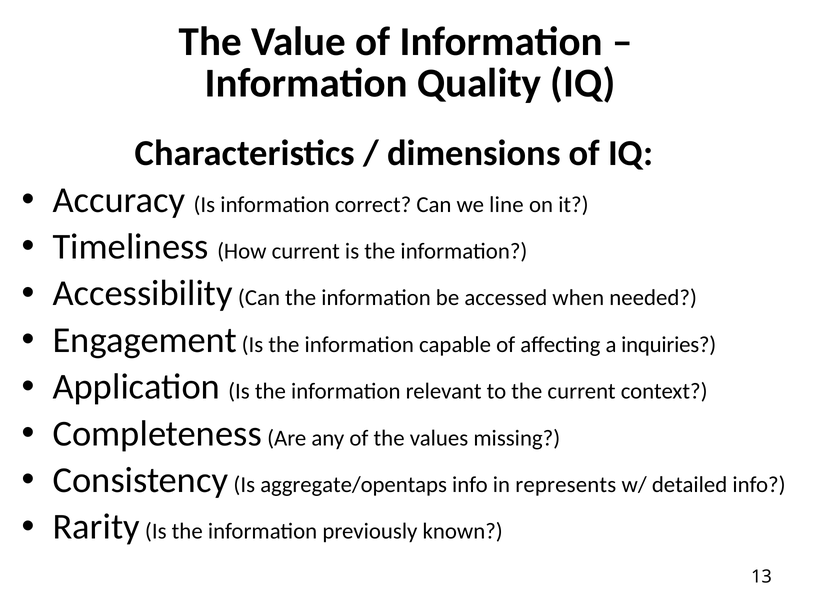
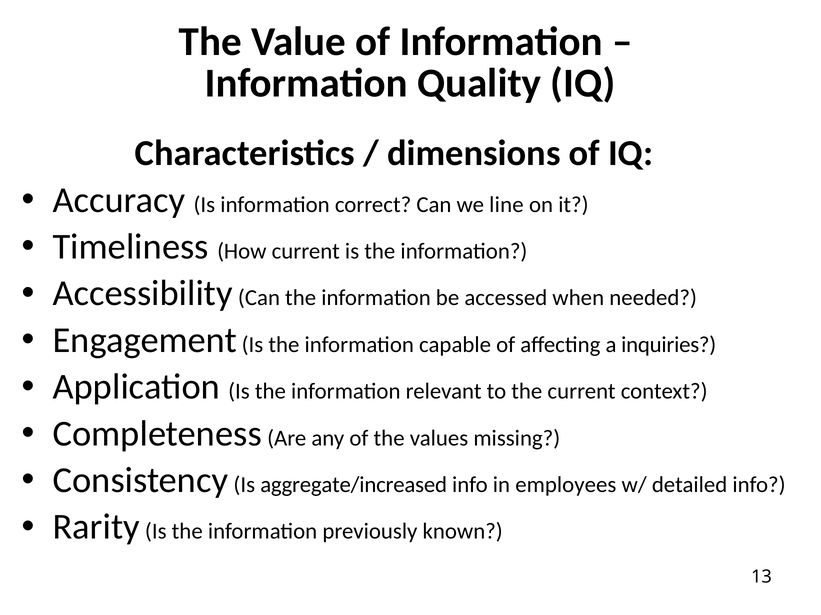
aggregate/opentaps: aggregate/opentaps -> aggregate/increased (354, 485)
represents: represents -> employees (566, 485)
